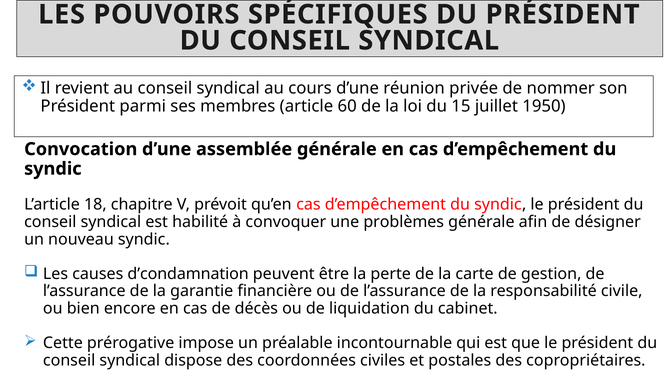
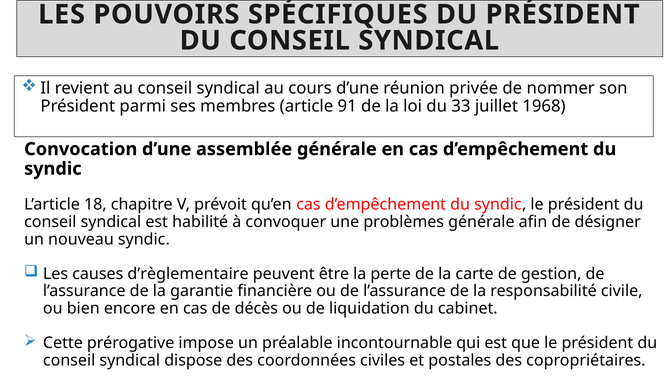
60: 60 -> 91 (347, 106)
15: 15 -> 33 (461, 106)
1950: 1950 -> 1968 (544, 106)
d’condamnation: d’condamnation -> d’règlementaire (188, 274)
